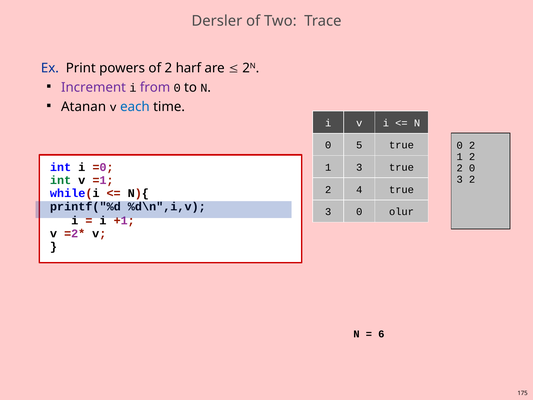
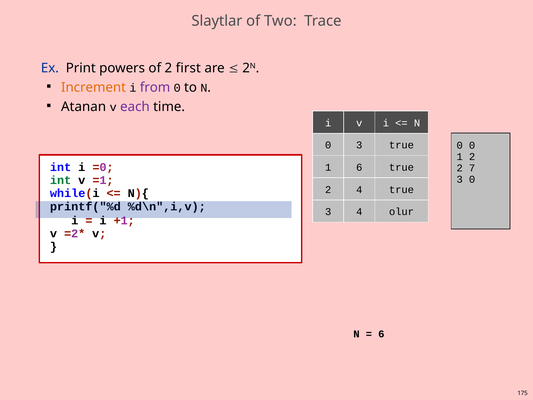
Dersler: Dersler -> Slaytlar (217, 21)
harf: harf -> first (188, 68)
Increment colour: purple -> orange (93, 87)
each colour: blue -> purple (135, 107)
0 5: 5 -> 3 (359, 145)
2: 2 -> 0 (472, 145)
1 3: 3 -> 6 (359, 167)
0: 0 -> 7 (472, 168)
2: 2 -> 0 (472, 179)
3 0: 0 -> 4 (359, 212)
